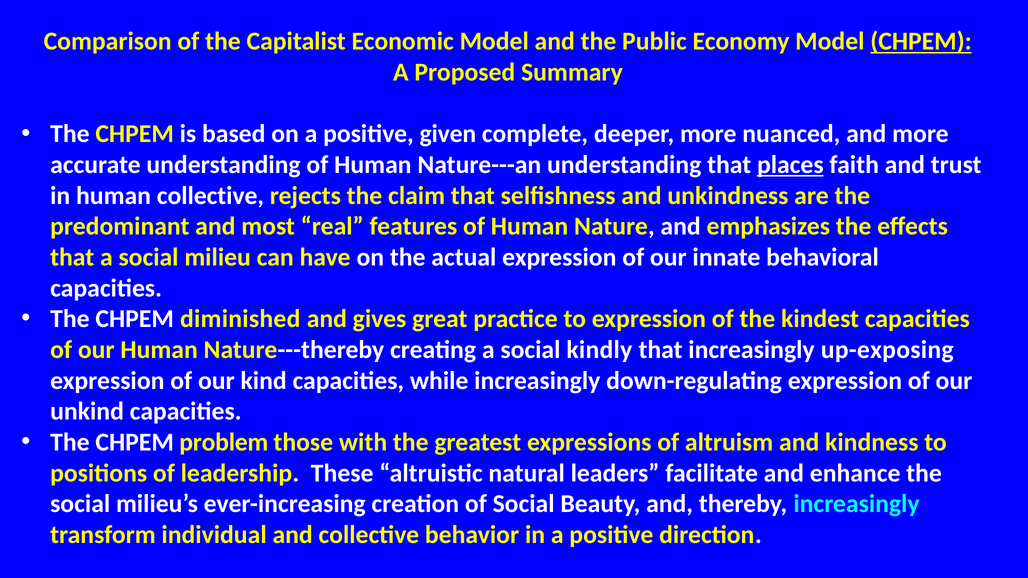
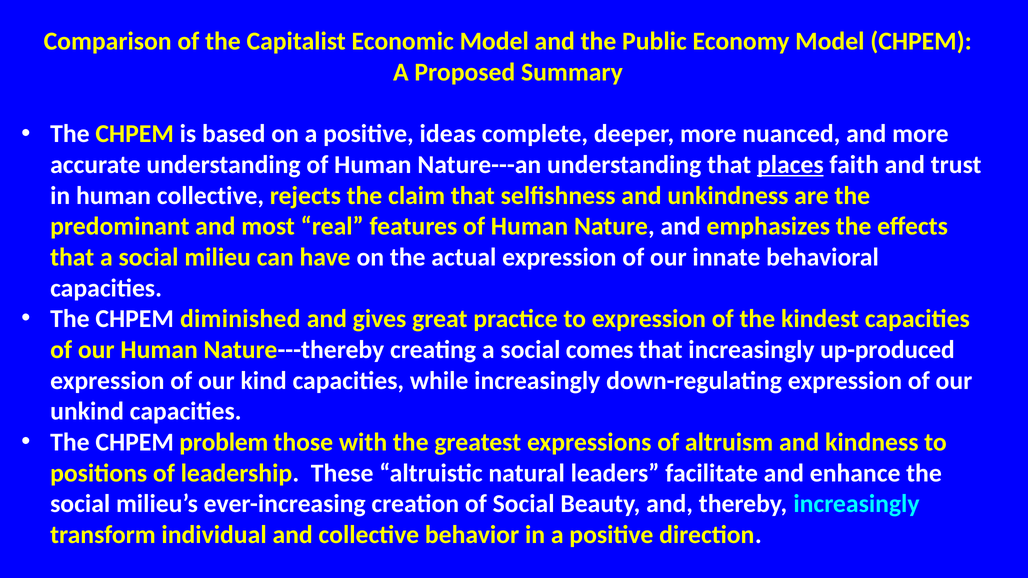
CHPEM underline: present -> none (921, 42)
given: given -> ideas (448, 134)
kindly: kindly -> comes (600, 350)
up-exposing: up-exposing -> up-produced (887, 350)
